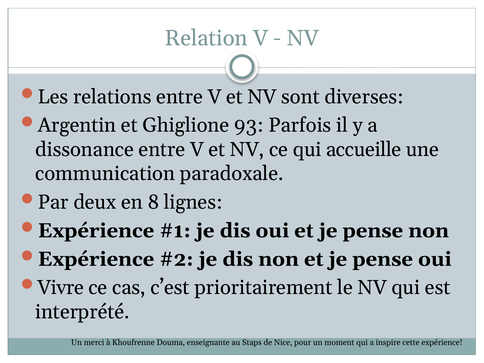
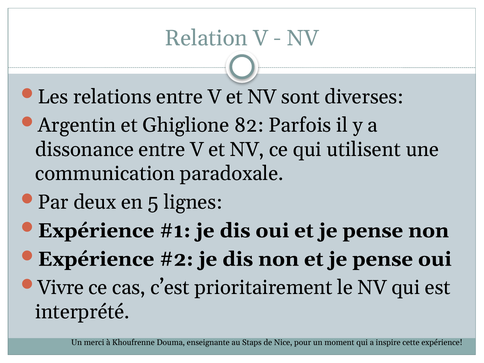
93: 93 -> 82 (249, 125)
accueille: accueille -> utilisent (364, 149)
8: 8 -> 5 (153, 202)
